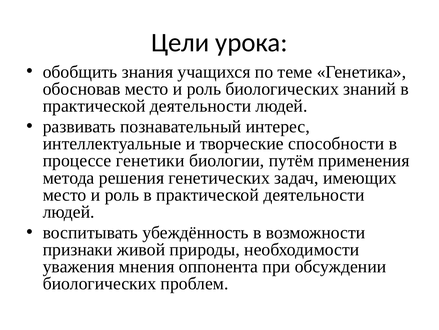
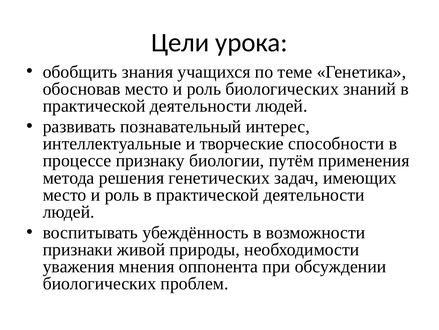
генетики: генетики -> признаку (150, 160)
